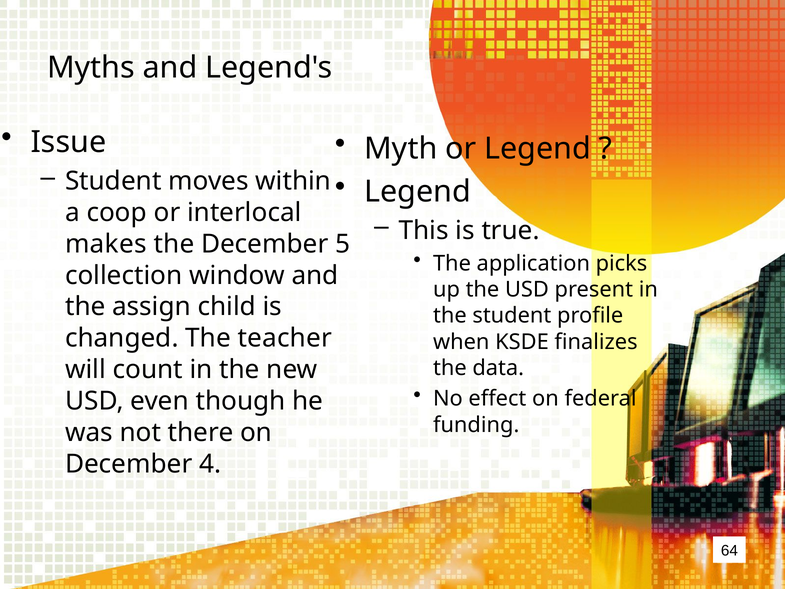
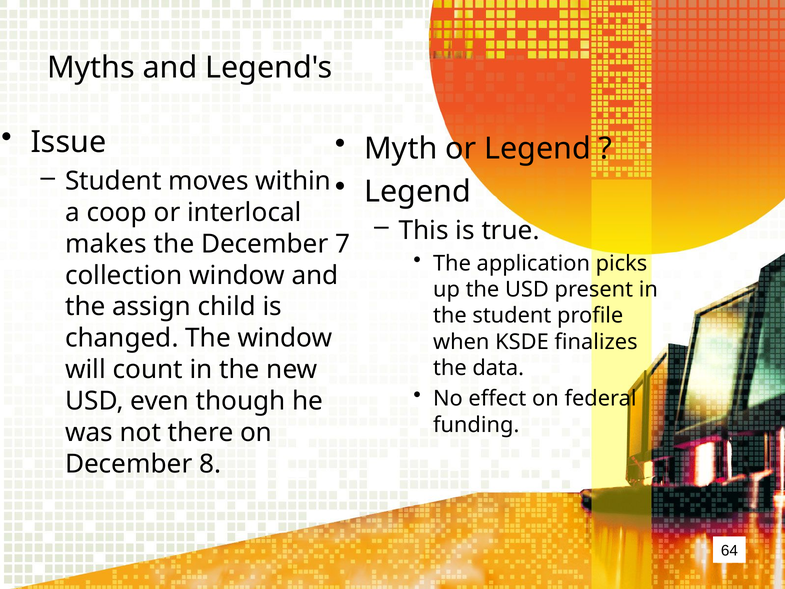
5: 5 -> 7 (343, 244)
The teacher: teacher -> window (285, 338)
4: 4 -> 8 (210, 464)
